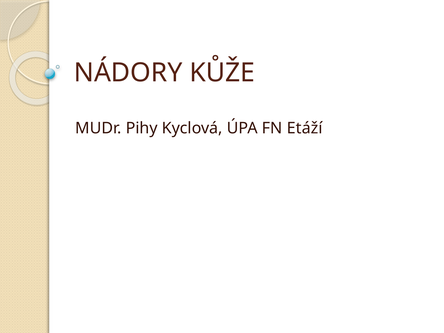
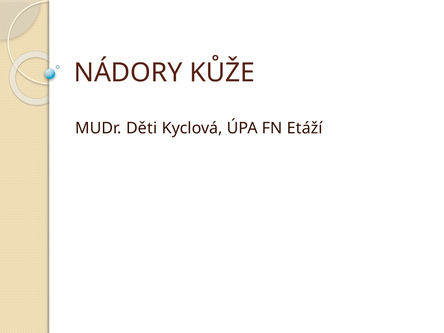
Pihy: Pihy -> Děti (142, 128)
